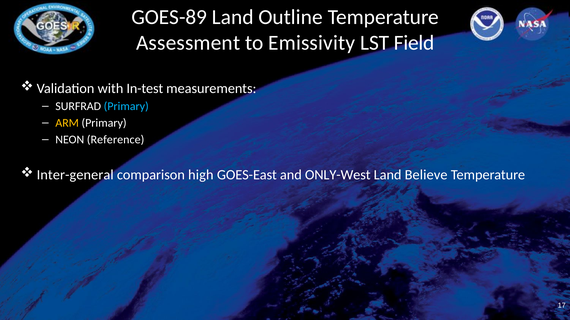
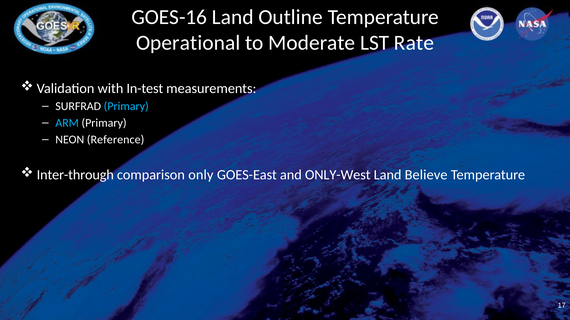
GOES-89: GOES-89 -> GOES-16 (169, 17)
Assessment: Assessment -> Operational (188, 43)
Emissivity: Emissivity -> Moderate (312, 43)
Field: Field -> Rate (414, 43)
ARM colour: yellow -> light blue (67, 123)
Inter-general: Inter-general -> Inter-through (75, 175)
high: high -> only (201, 175)
